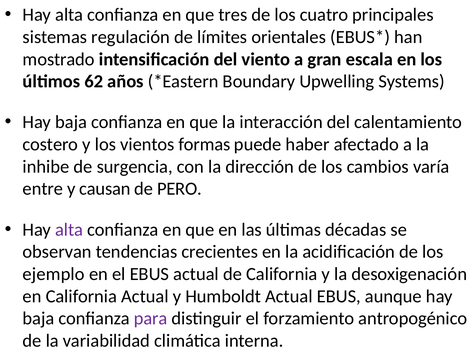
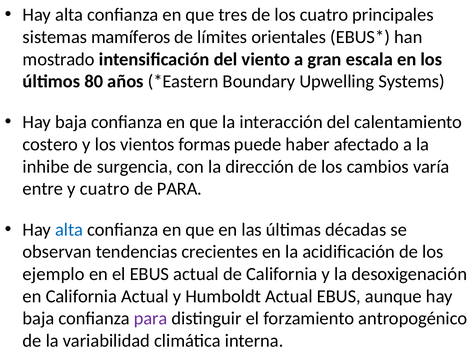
regulación: regulación -> mamíferos (131, 37)
62: 62 -> 80 (94, 81)
y causan: causan -> cuatro (105, 189)
de PERO: PERO -> PARA (179, 189)
alta colour: purple -> blue (69, 230)
